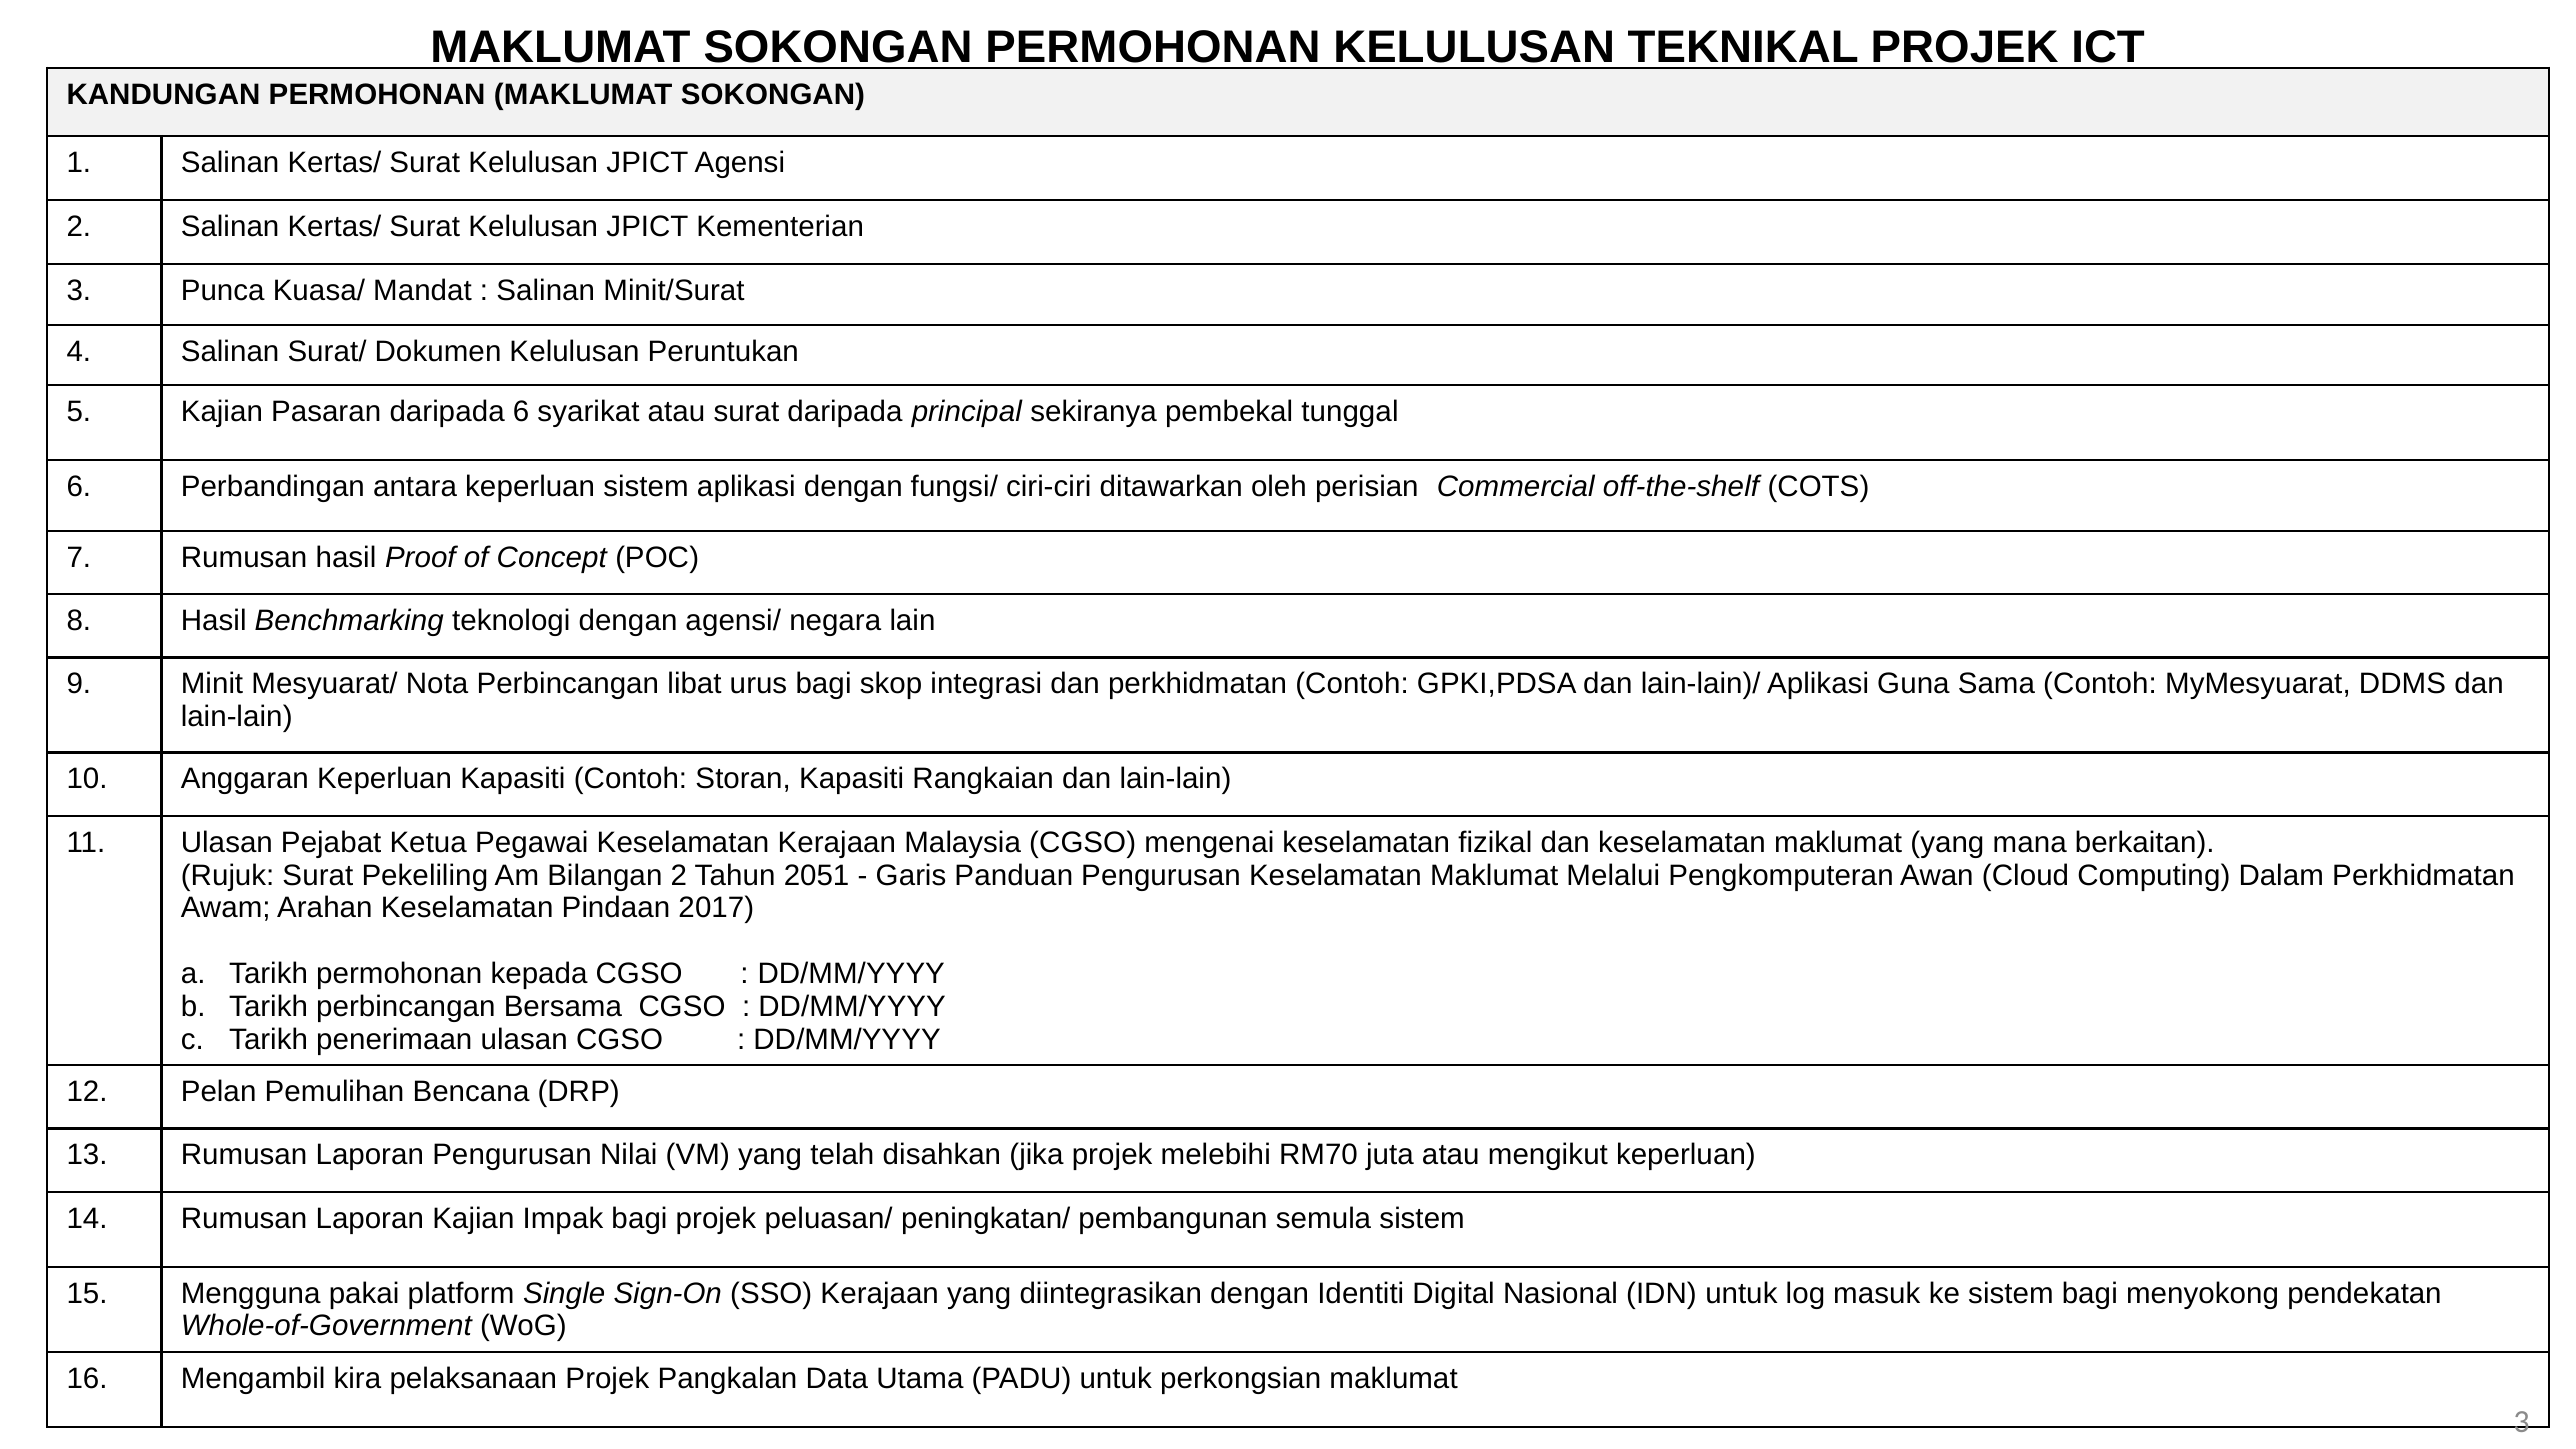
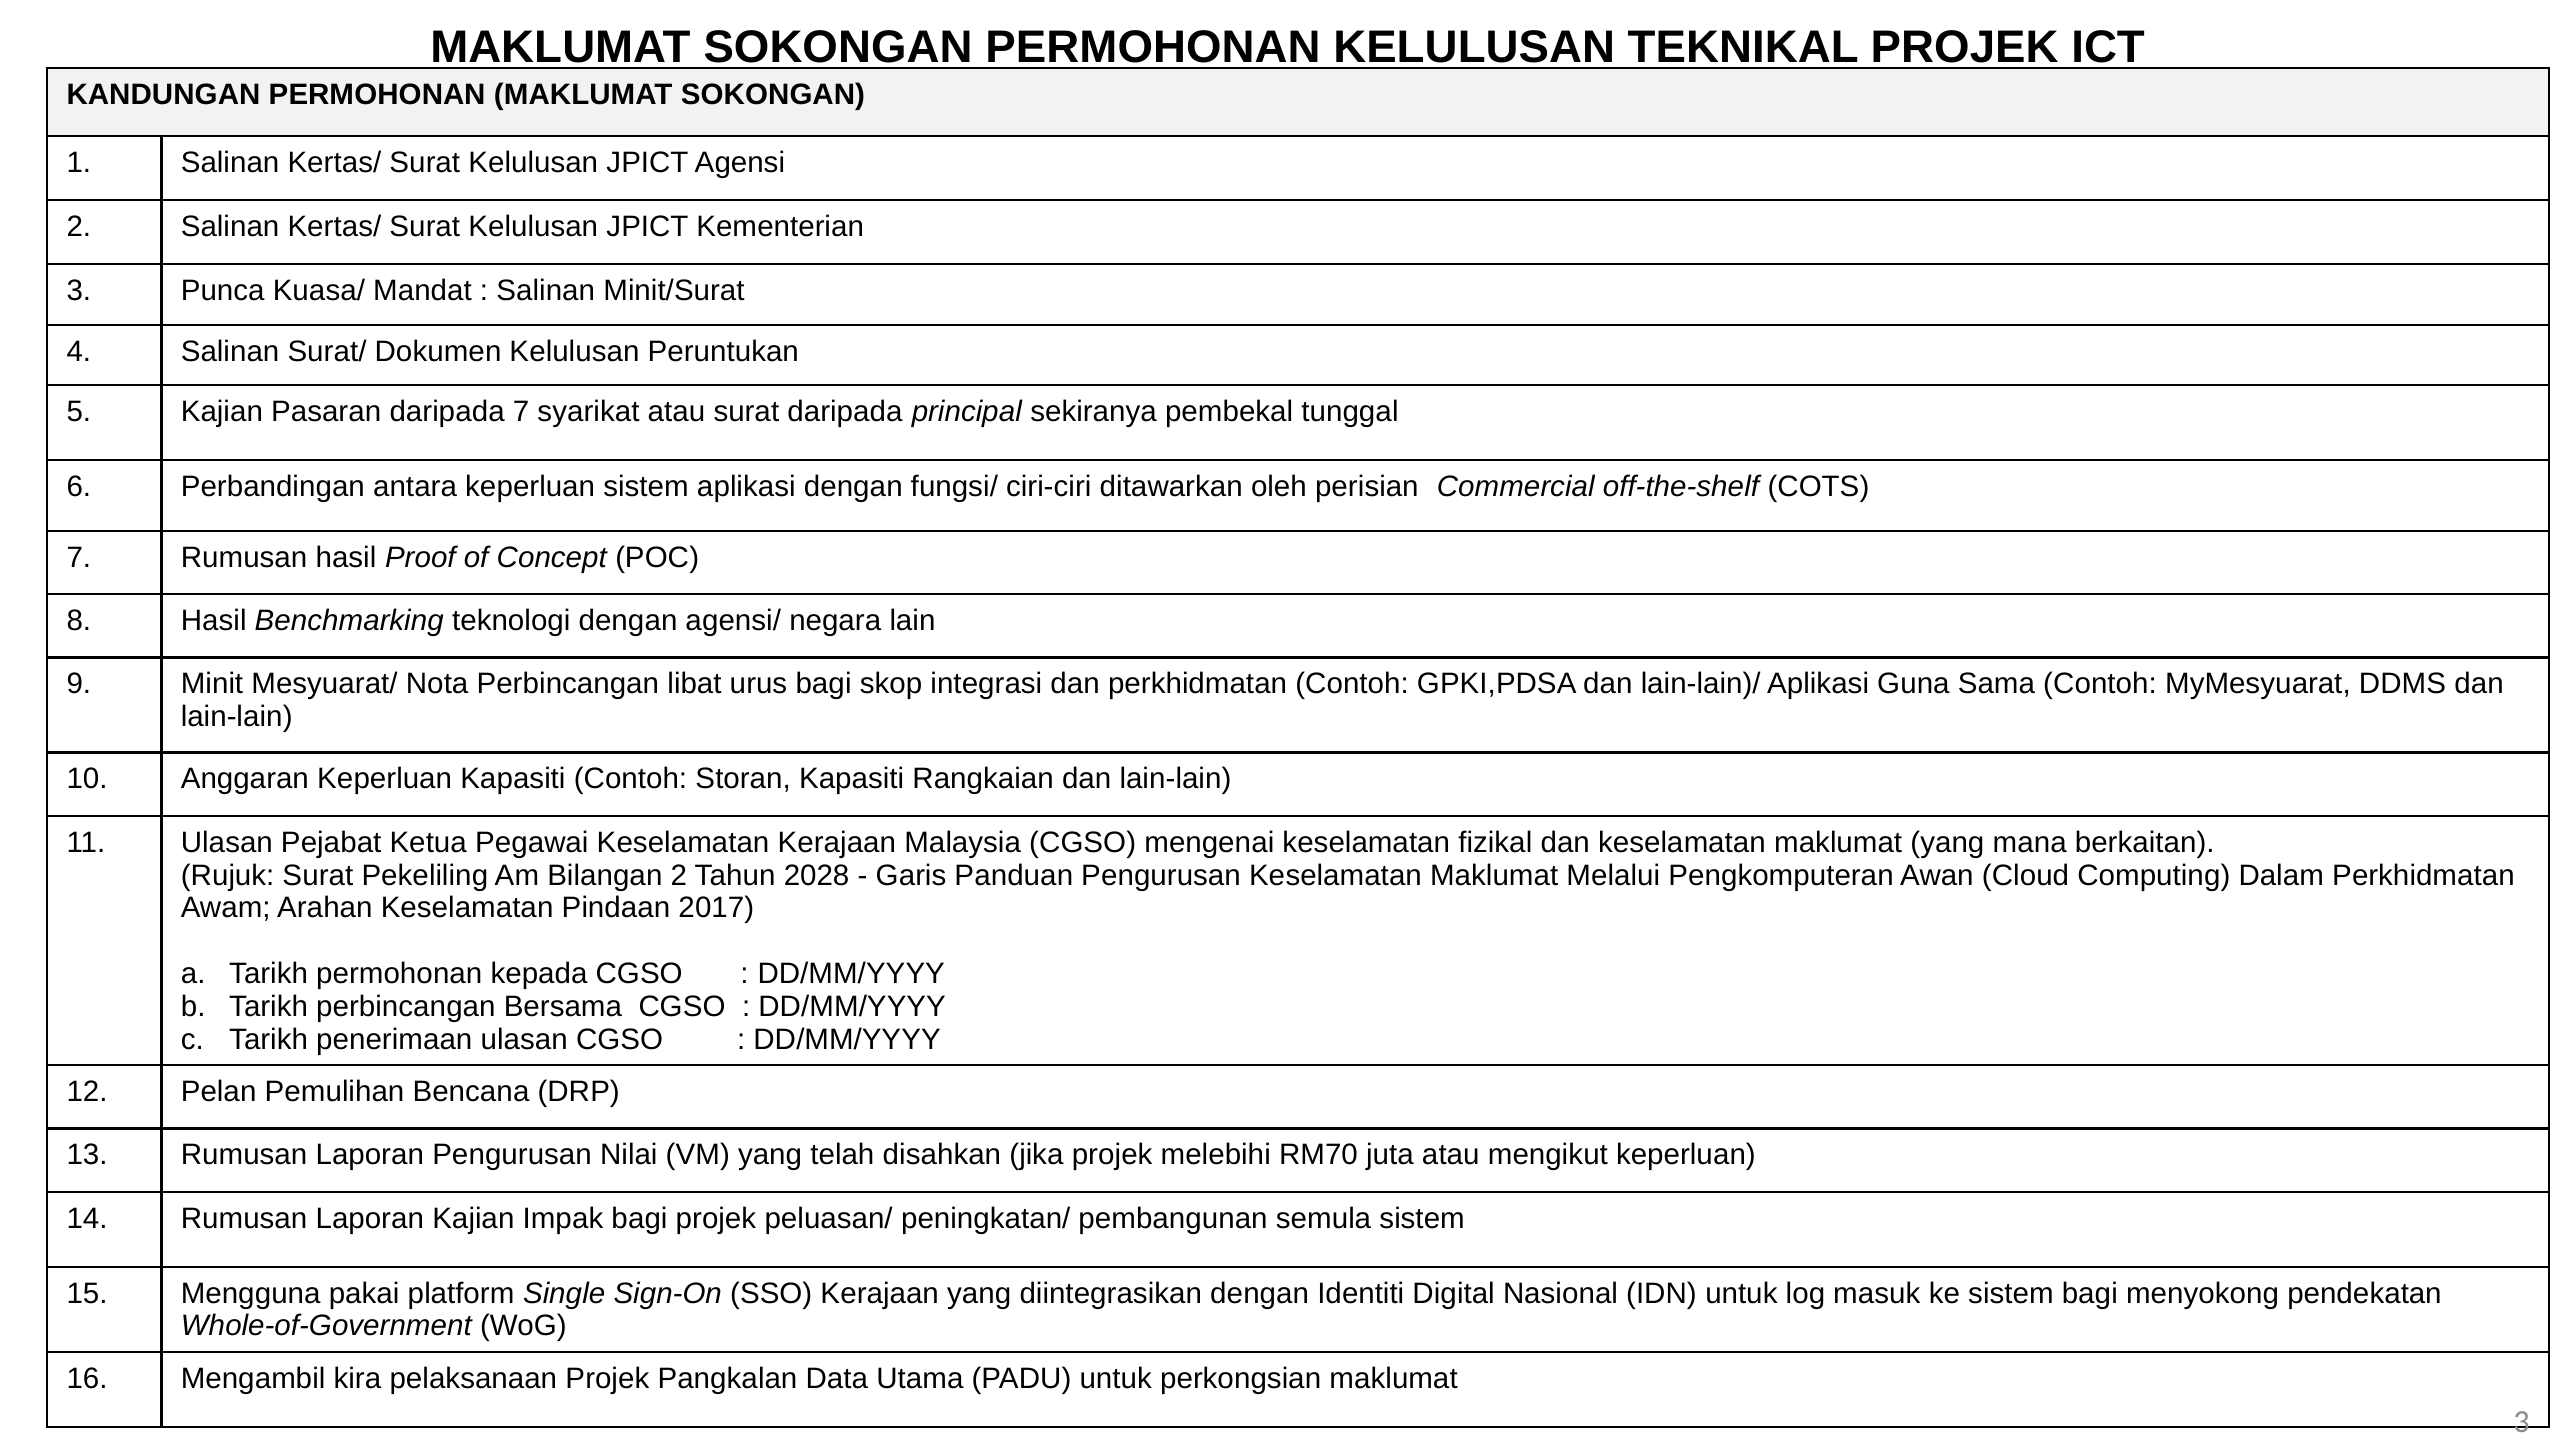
daripada 6: 6 -> 7 (521, 412)
2051: 2051 -> 2028 (817, 875)
